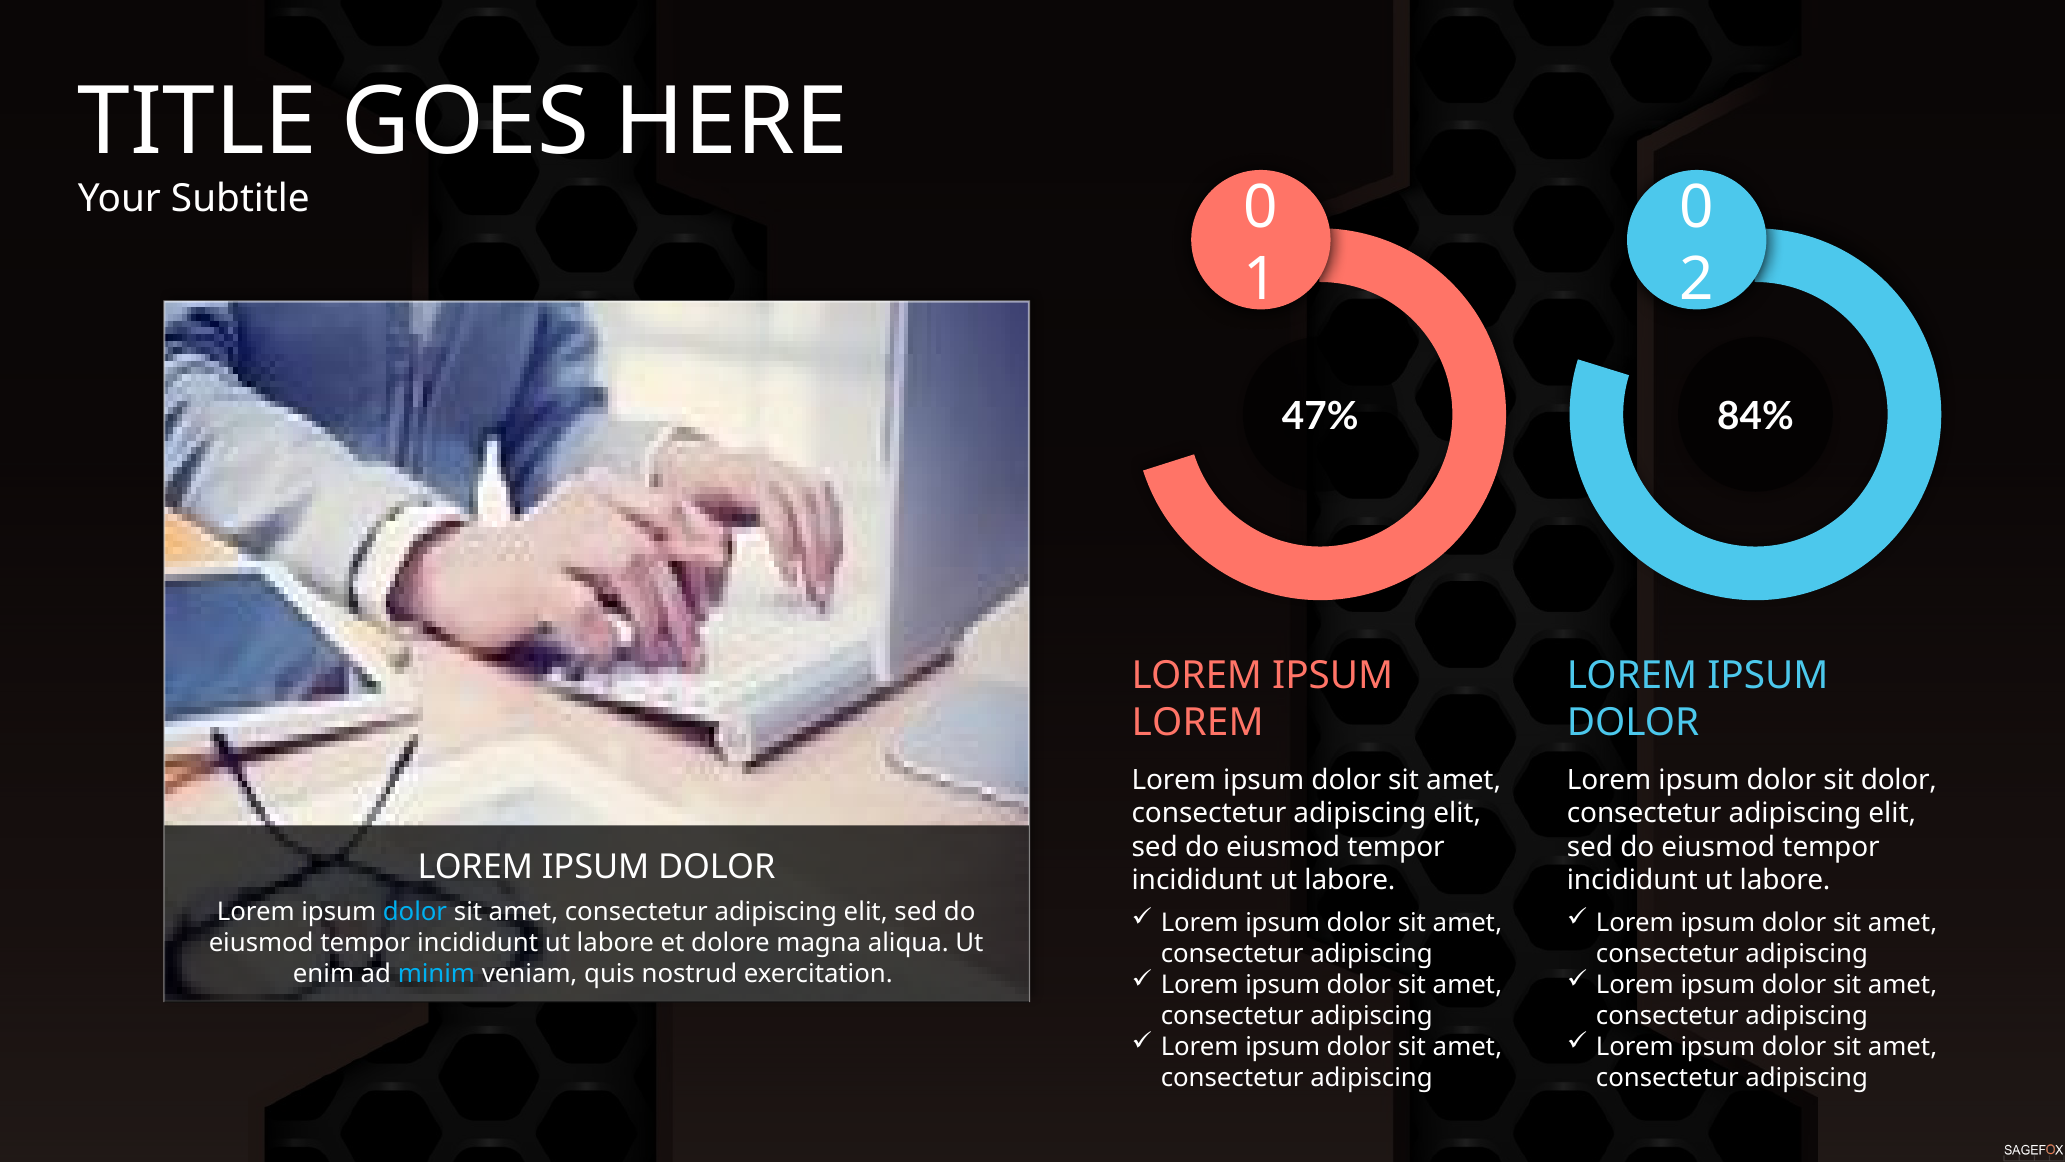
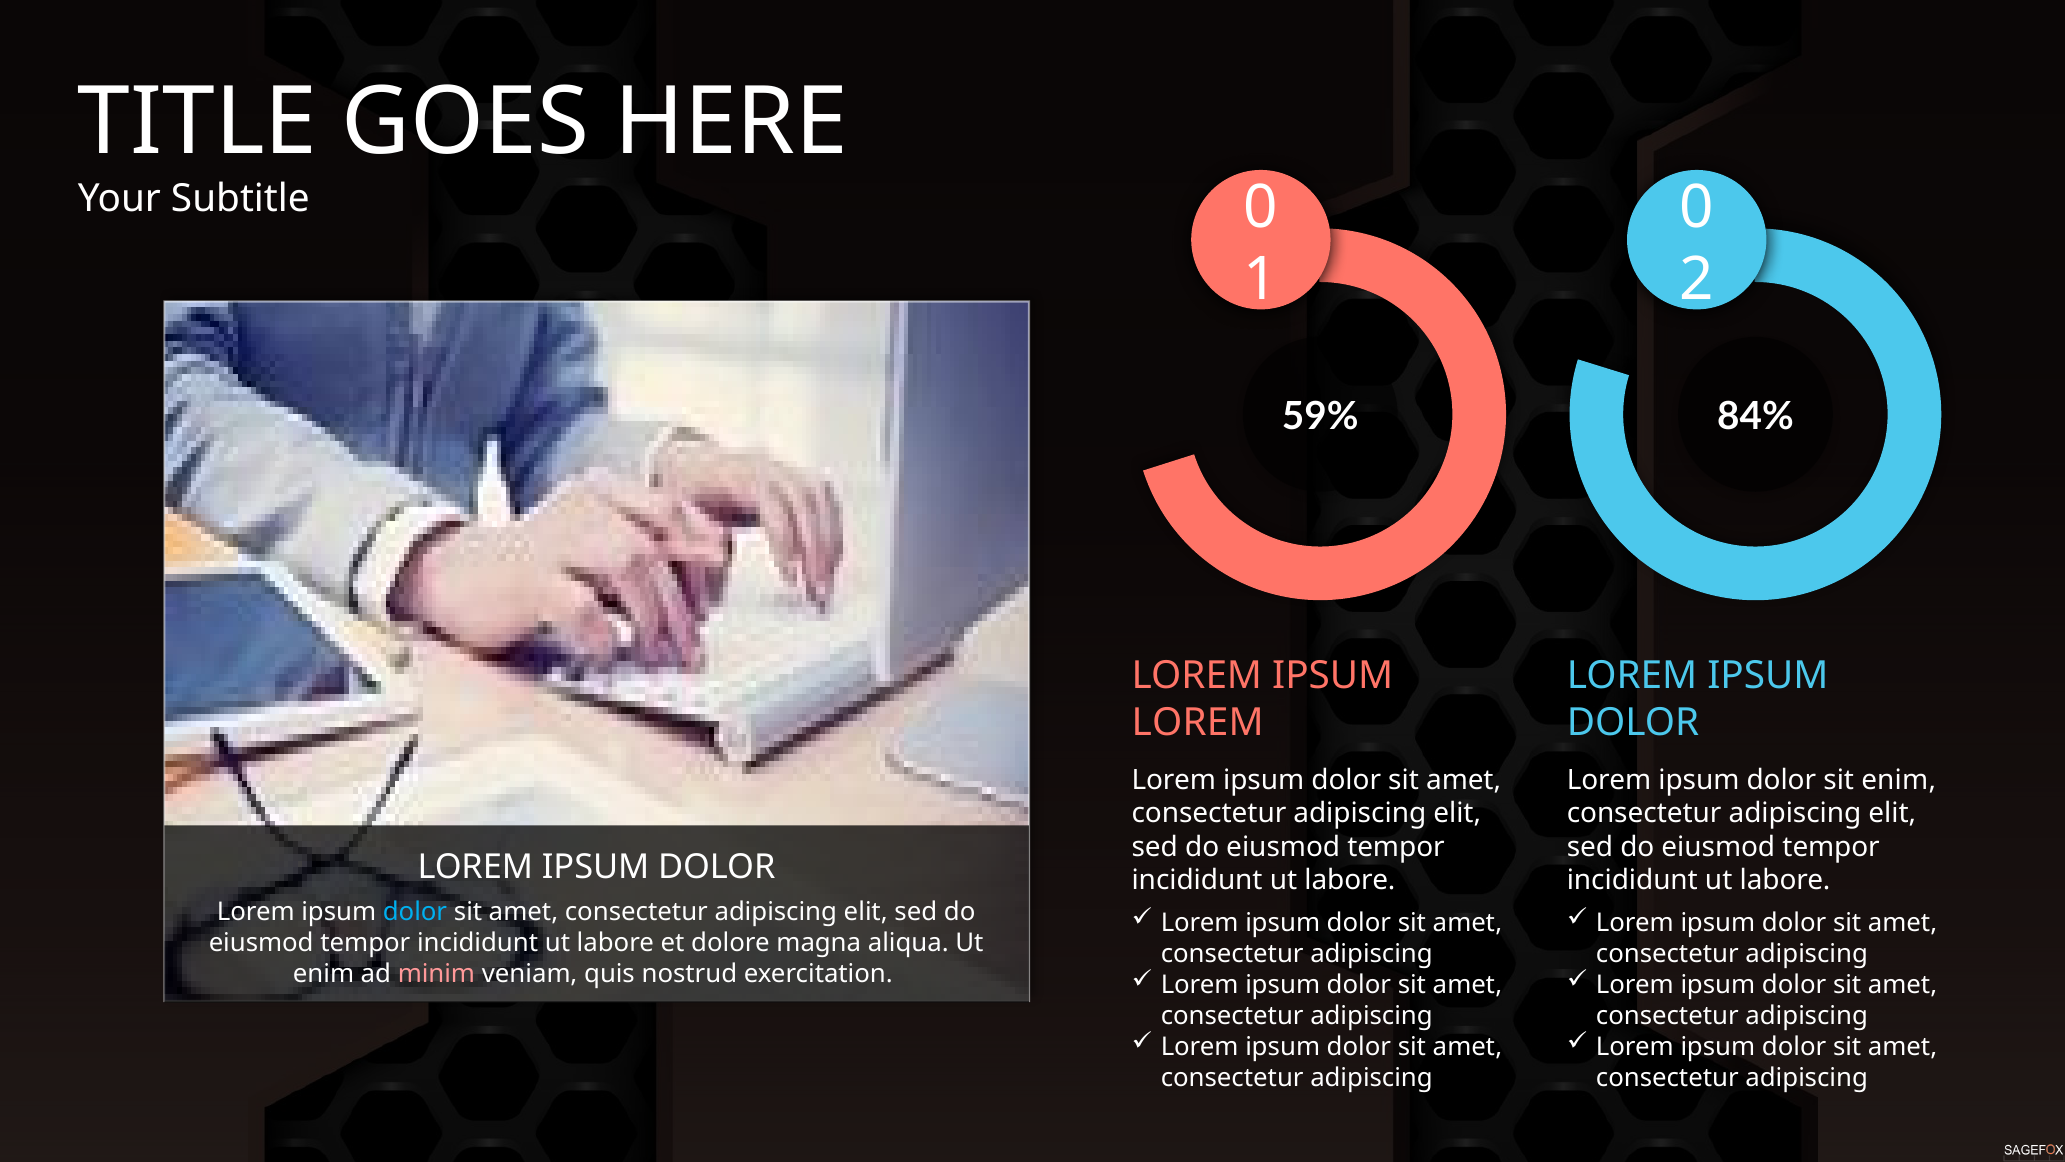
47%: 47% -> 59% (1320, 417)
sit dolor: dolor -> enim (1899, 779)
minim colour: light blue -> pink (436, 973)
